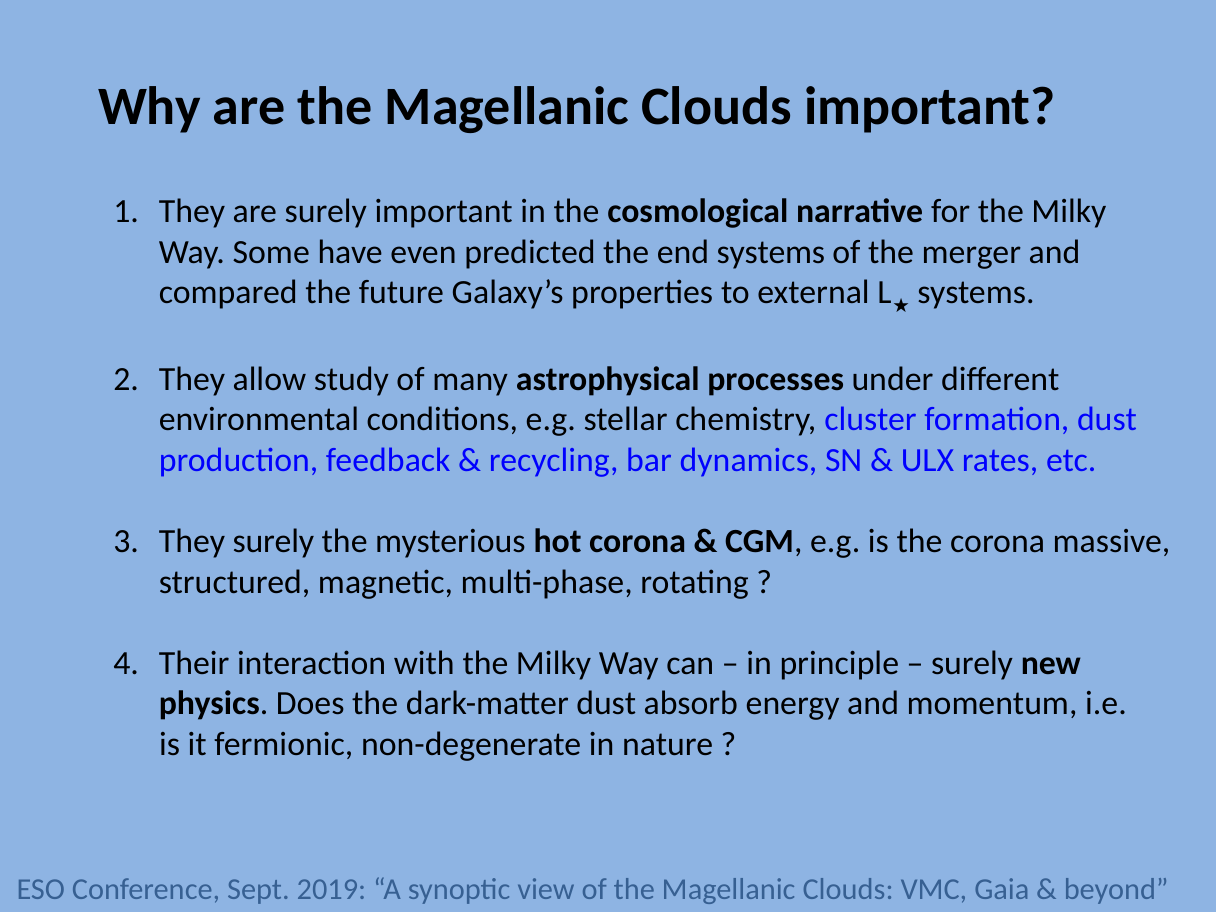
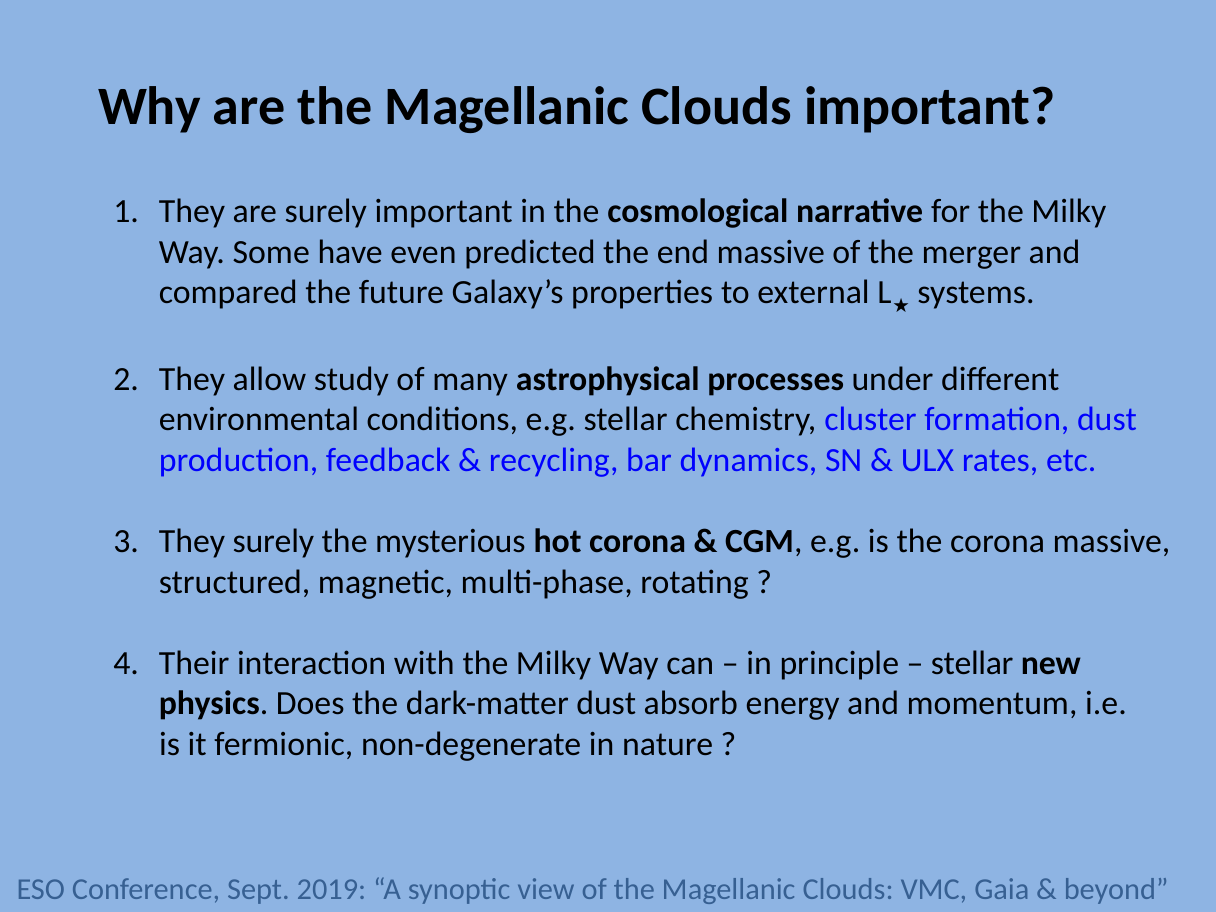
end systems: systems -> massive (771, 252)
surely: surely -> stellar (972, 663)
